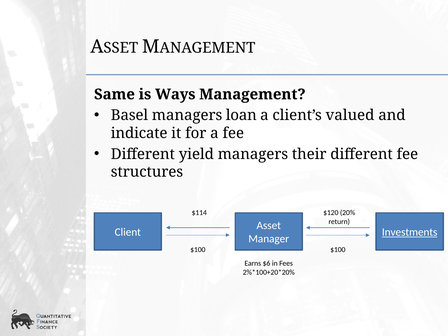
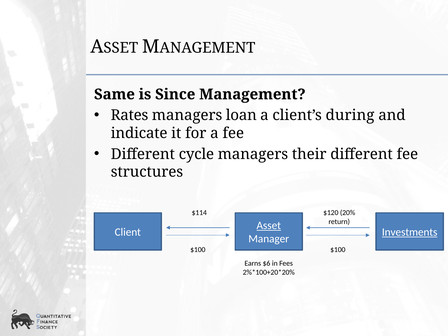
Ways: Ways -> Since (175, 94)
Basel: Basel -> Rates (130, 115)
valued: valued -> during (350, 115)
yield: yield -> cycle (196, 154)
Asset underline: none -> present (269, 226)
